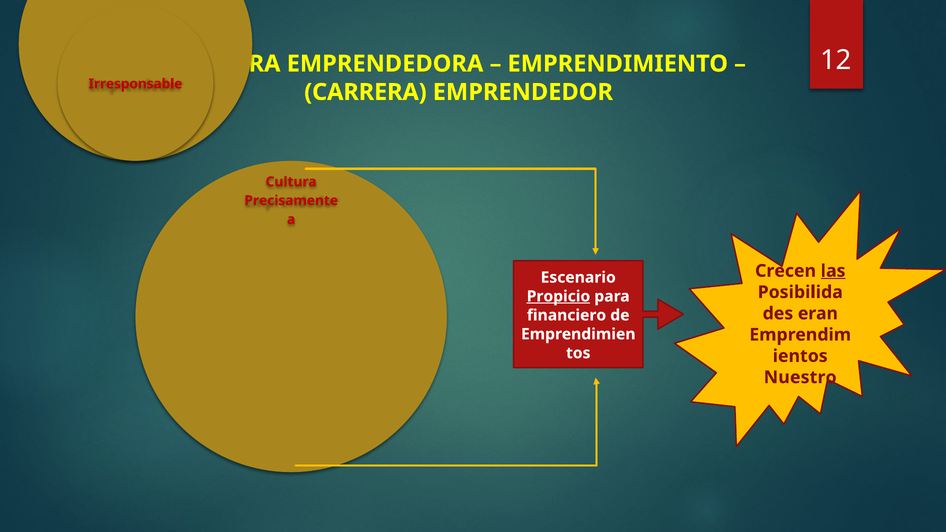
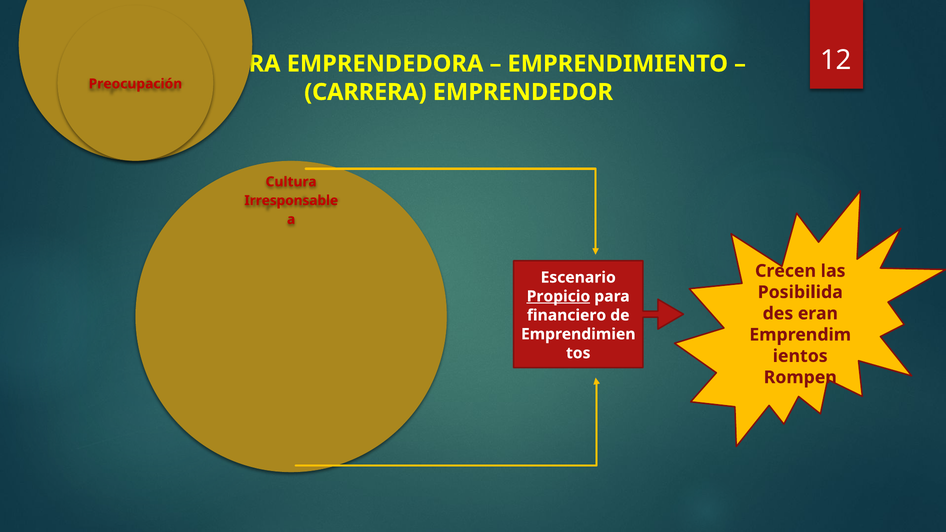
Irresponsable: Irresponsable -> Preocupación (135, 84)
Precisamente: Precisamente -> Irresponsable (291, 201)
las underline: present -> none (833, 271)
Nuestro: Nuestro -> Rompen (800, 377)
